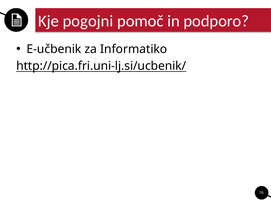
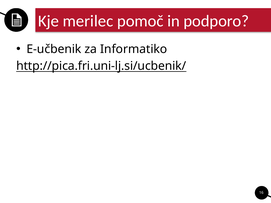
pogojni: pogojni -> merilec (88, 21)
